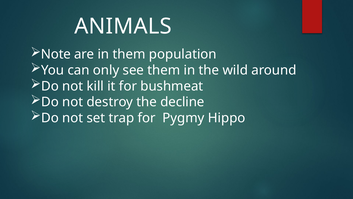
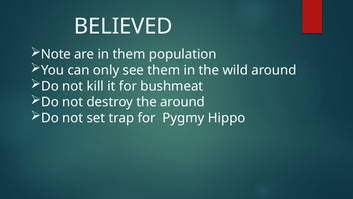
ANIMALS: ANIMALS -> BELIEVED (123, 26)
the decline: decline -> around (182, 102)
